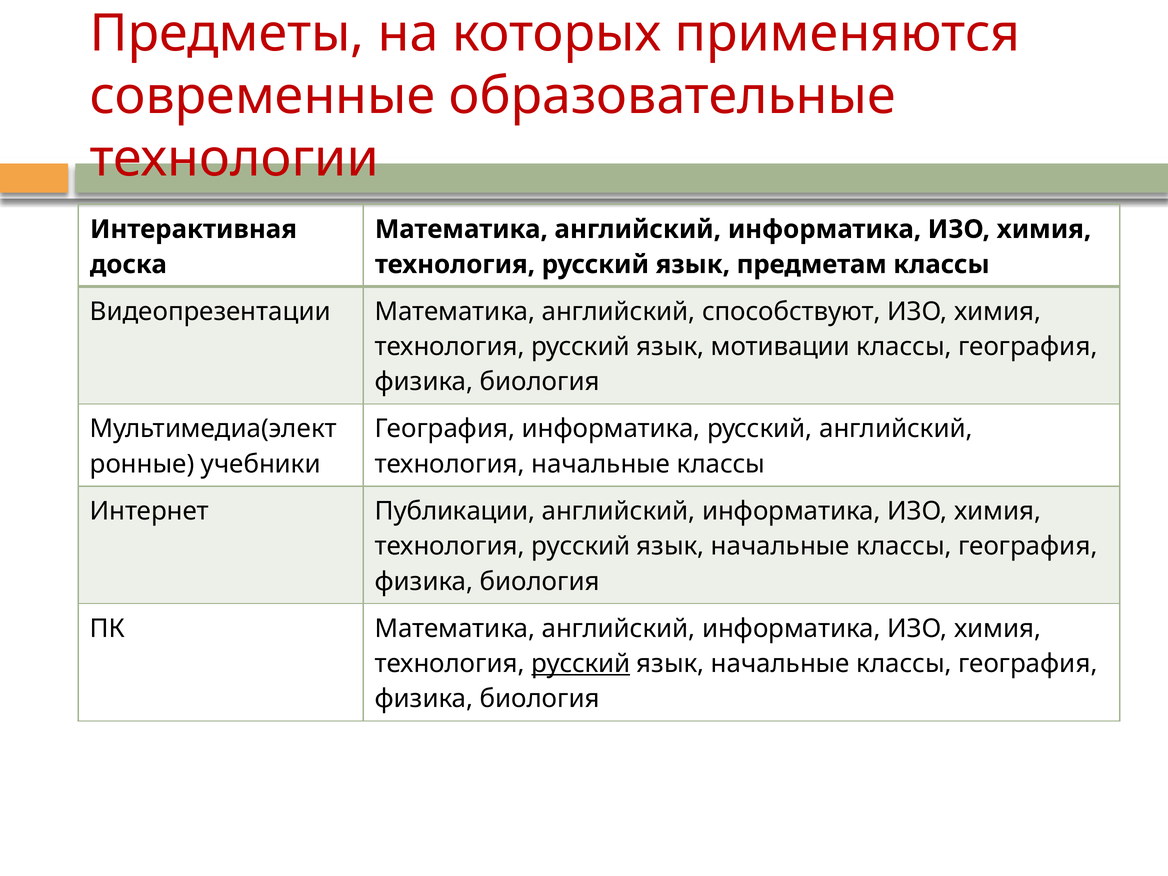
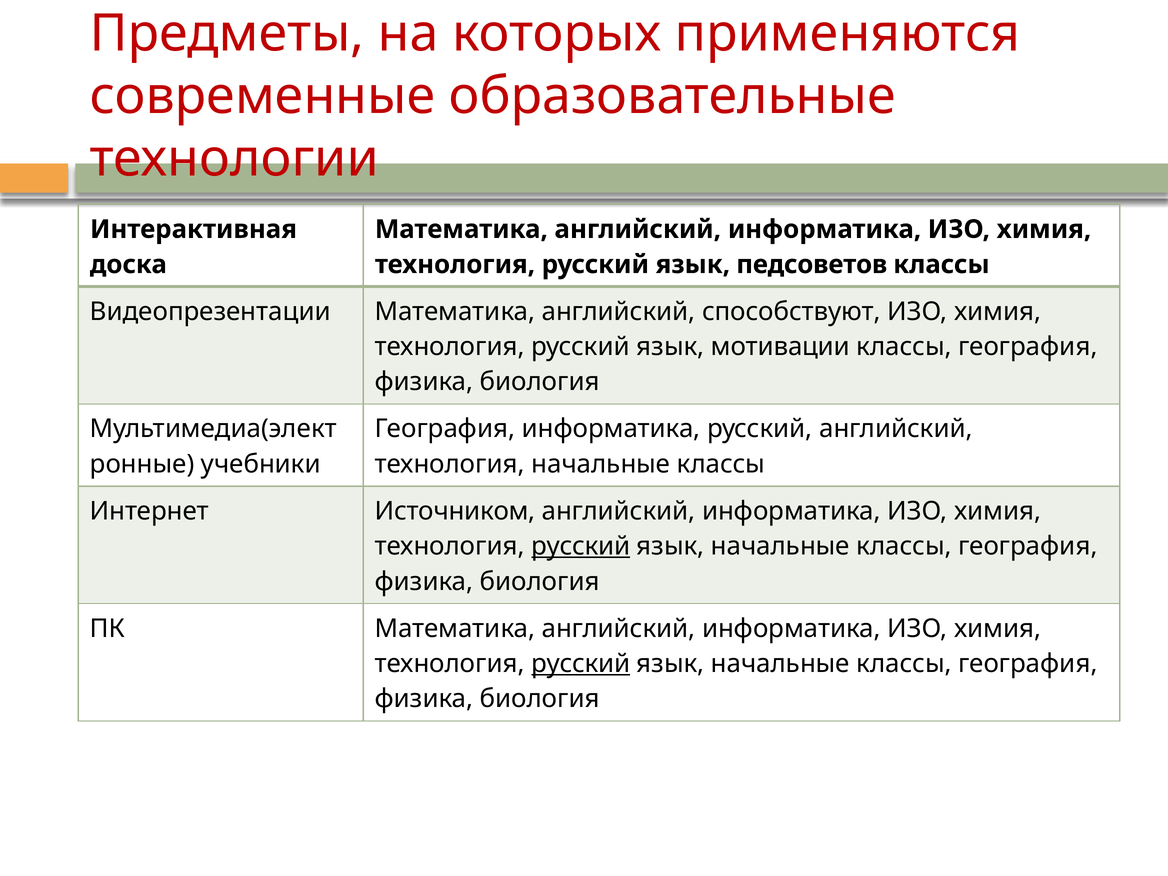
предметам: предметам -> педсоветов (812, 265)
Публикации: Публикации -> Источником (455, 511)
русский underline: none -> present (581, 546)
